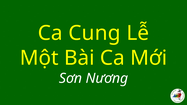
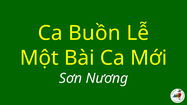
Cung: Cung -> Buồn (94, 33)
